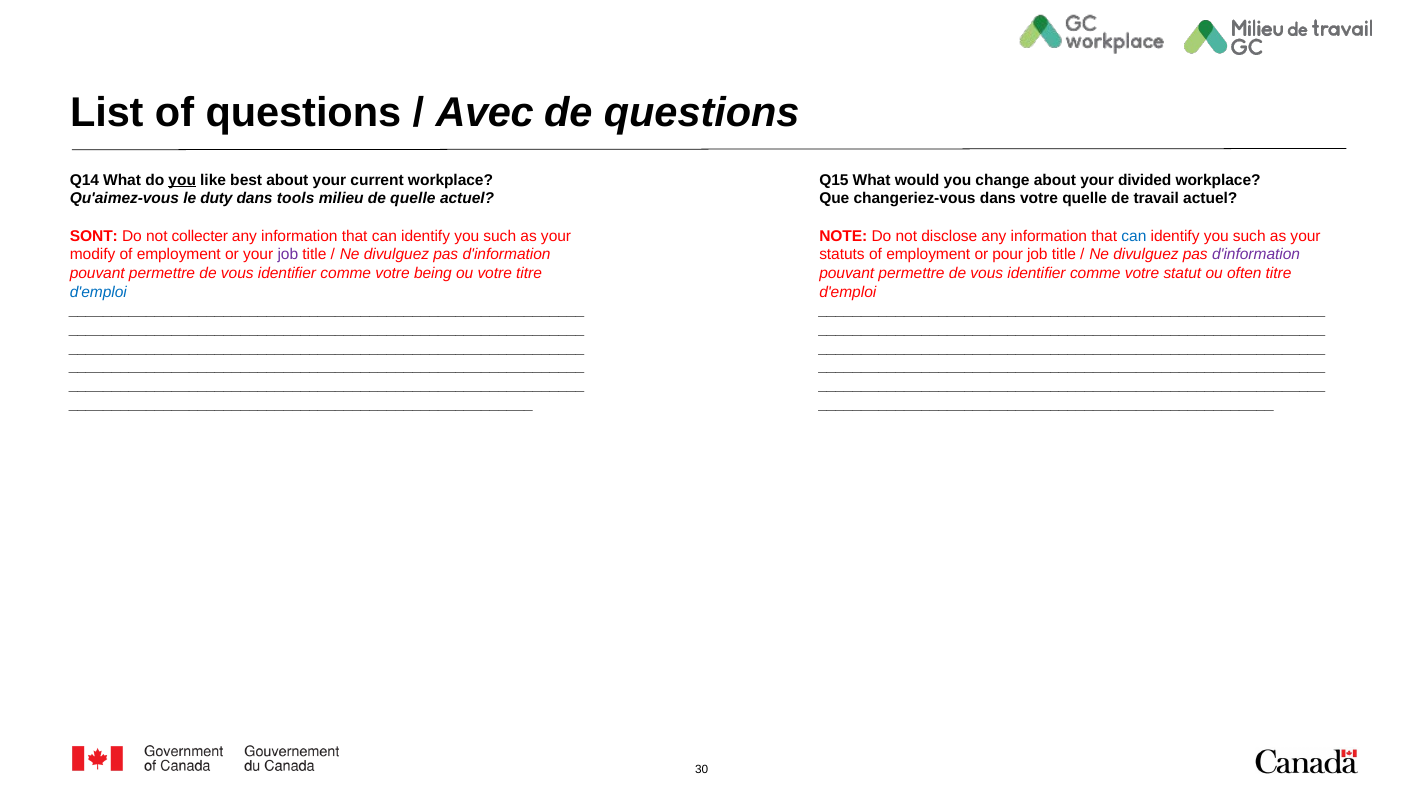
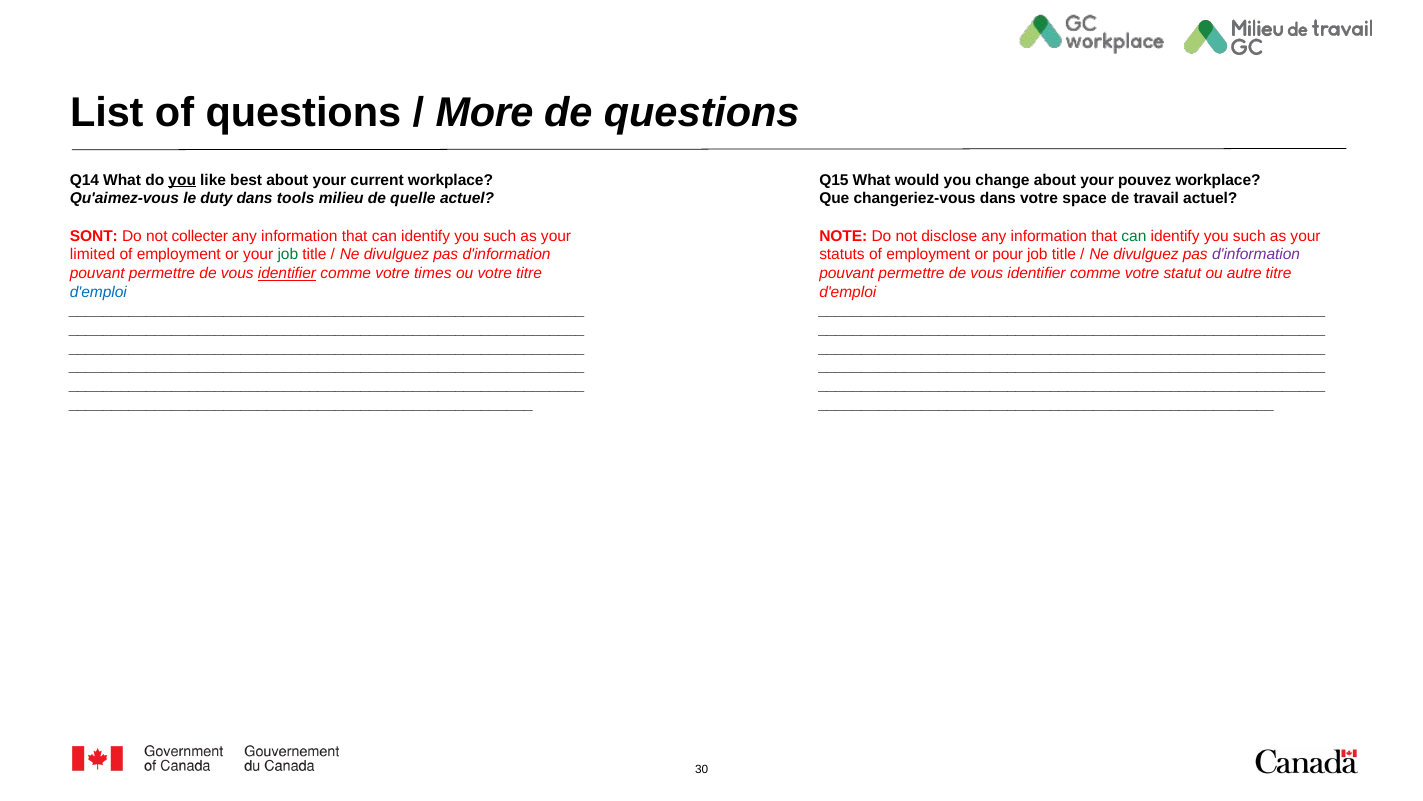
Avec: Avec -> More (485, 113)
divided: divided -> pouvez (1145, 180)
votre quelle: quelle -> space (1085, 199)
can colour: blue -> green (1134, 236)
modify: modify -> limited (92, 255)
job colour: purple -> green (288, 255)
identifier underline: none -> present (287, 273)
being: being -> times (433, 273)
often: often -> autre (1244, 273)
